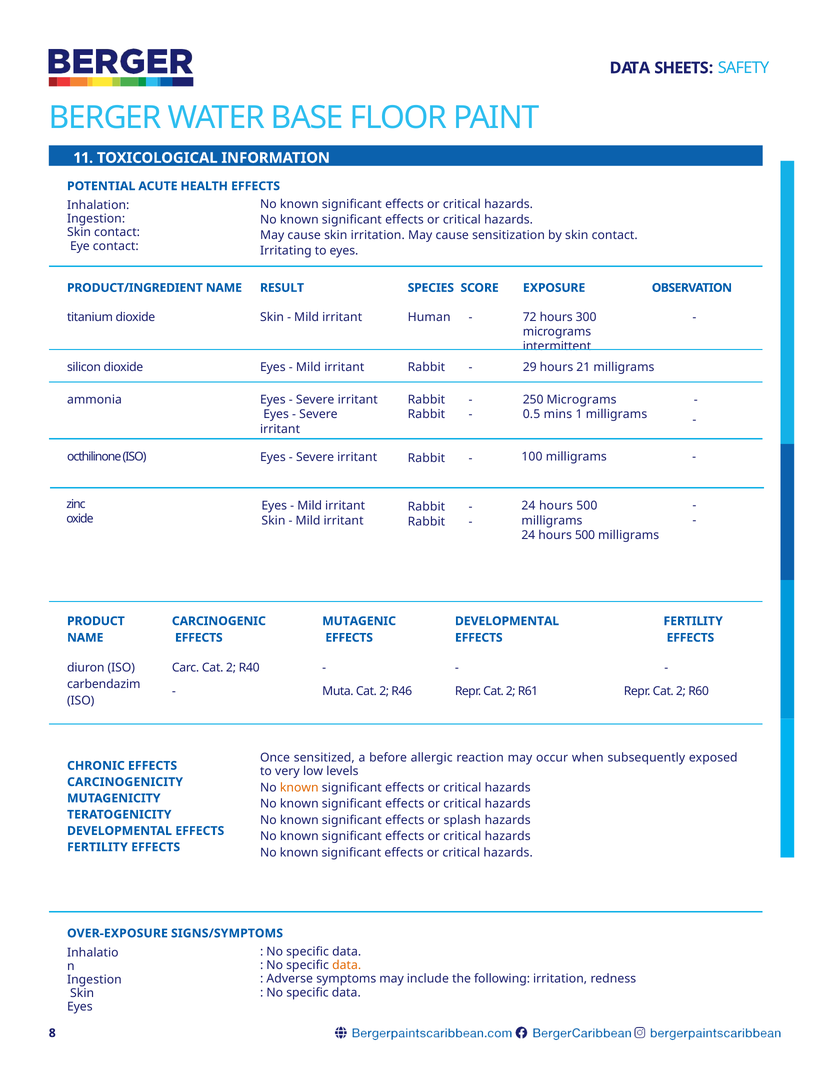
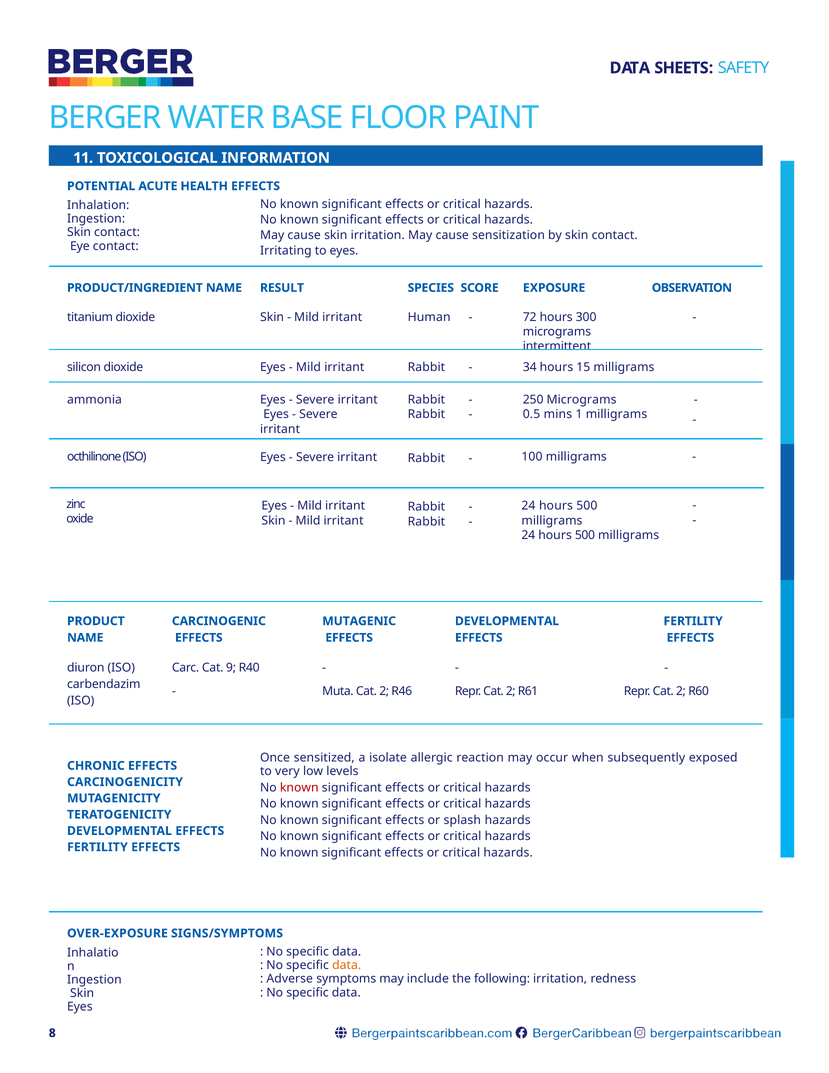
29: 29 -> 34 (530, 367)
21: 21 -> 15 (583, 367)
Carc Cat 2: 2 -> 9 (231, 667)
before: before -> isolate (388, 758)
known colour: orange -> red (299, 787)
